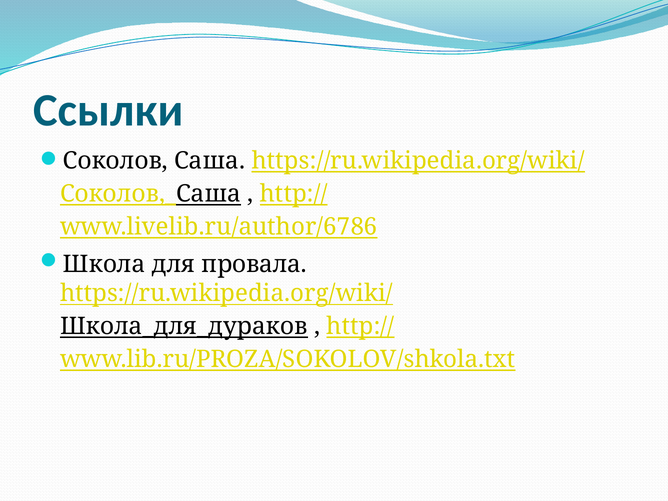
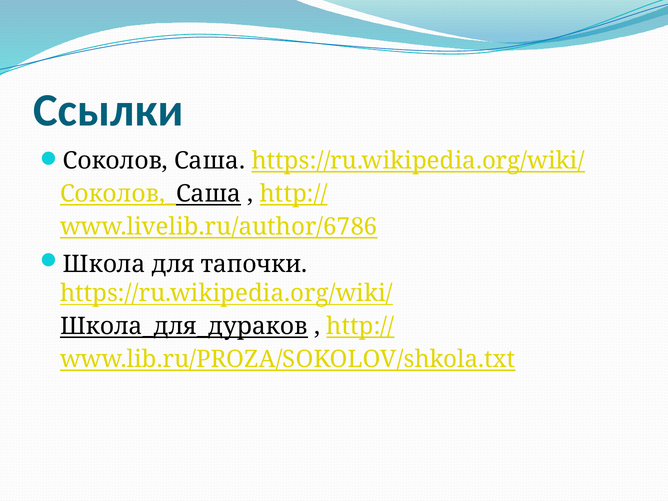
провала: провала -> тапочки (254, 265)
